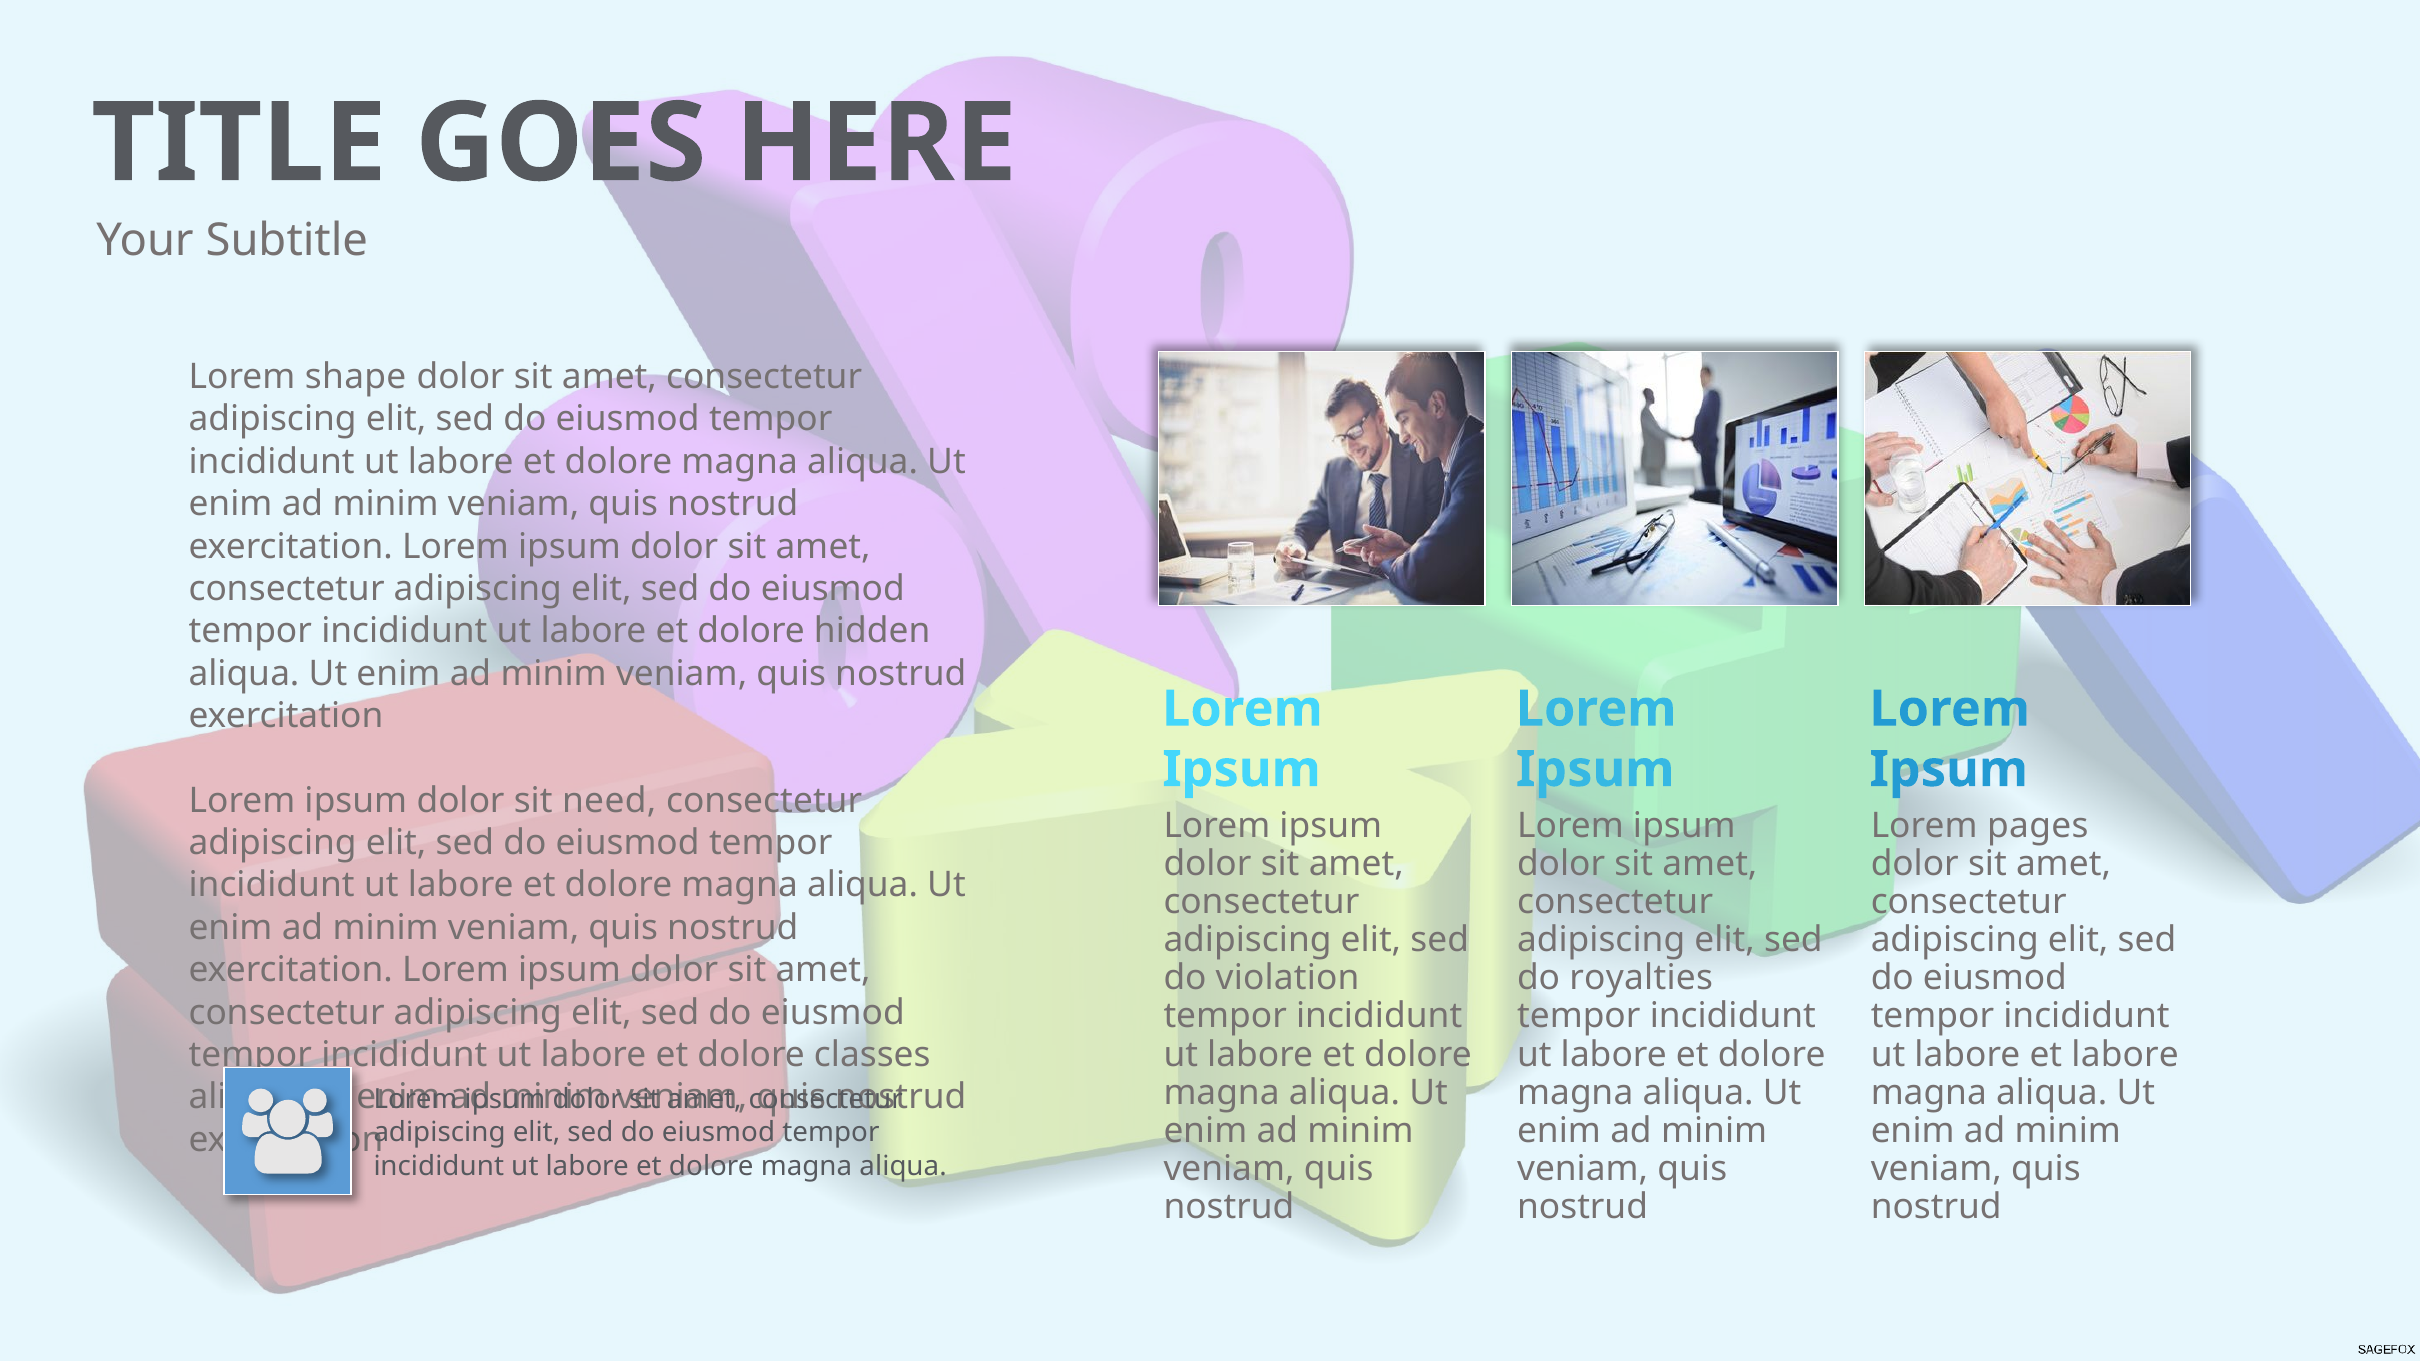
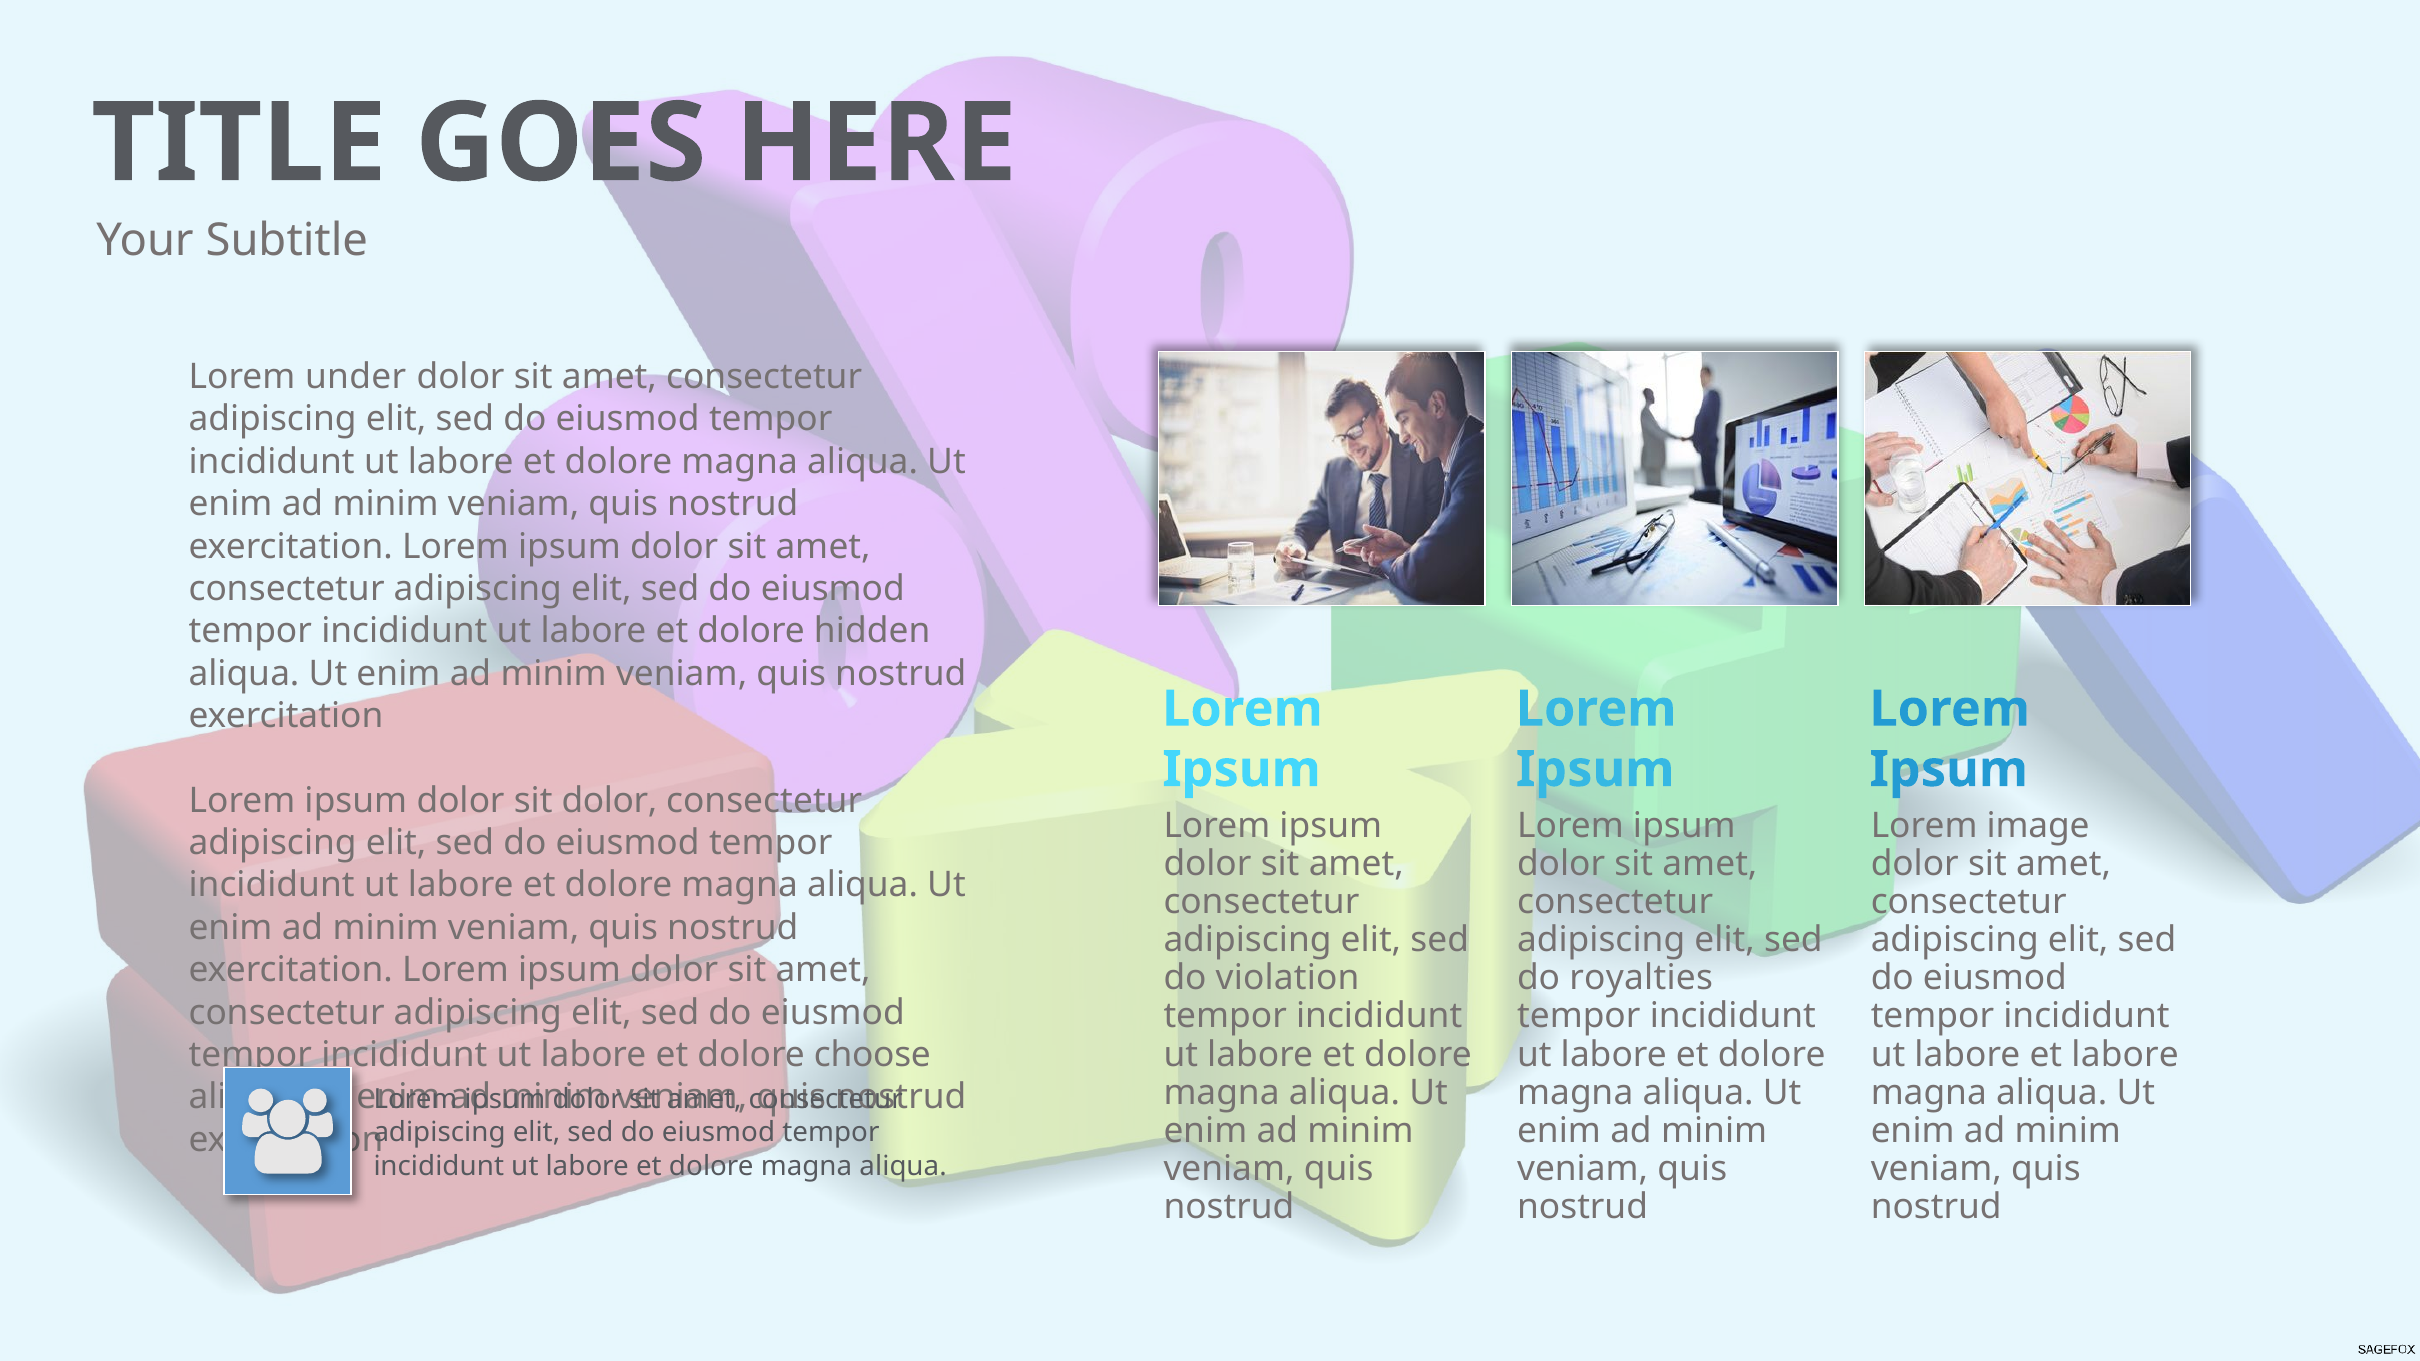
shape: shape -> under (356, 377)
sit need: need -> dolor (610, 801)
pages: pages -> image (2038, 826)
classes: classes -> choose (872, 1055)
